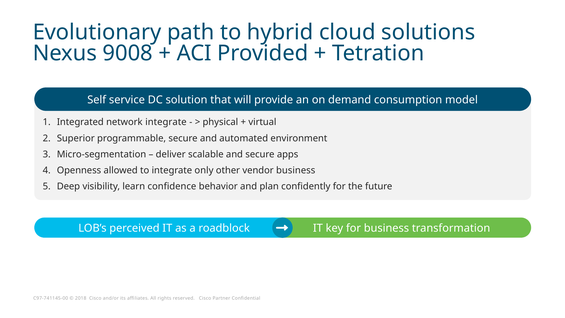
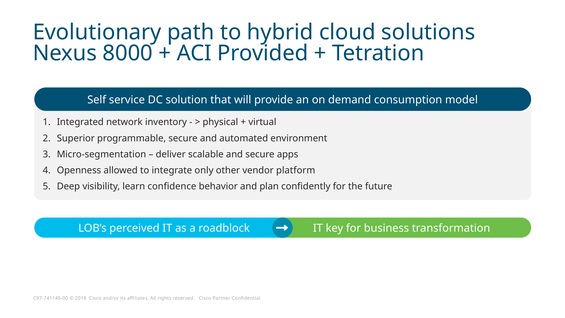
9008: 9008 -> 8000 (128, 53)
network integrate: integrate -> inventory (166, 122)
vendor business: business -> platform (296, 170)
